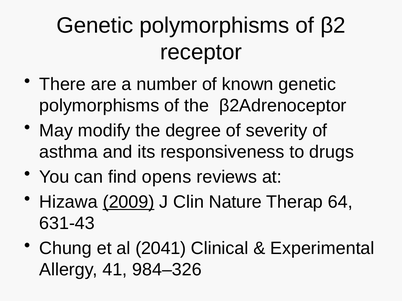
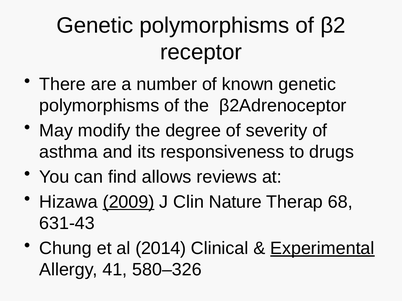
opens: opens -> allows (167, 177)
64: 64 -> 68 (340, 202)
2041: 2041 -> 2014 (161, 249)
Experimental underline: none -> present (322, 249)
984–326: 984–326 -> 580–326 (167, 270)
